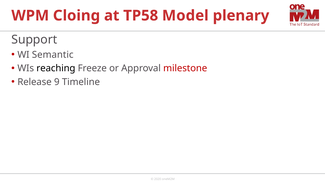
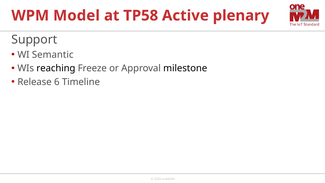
Cloing: Cloing -> Model (76, 16)
Model: Model -> Active (185, 16)
milestone colour: red -> black (185, 68)
9: 9 -> 6 (57, 82)
